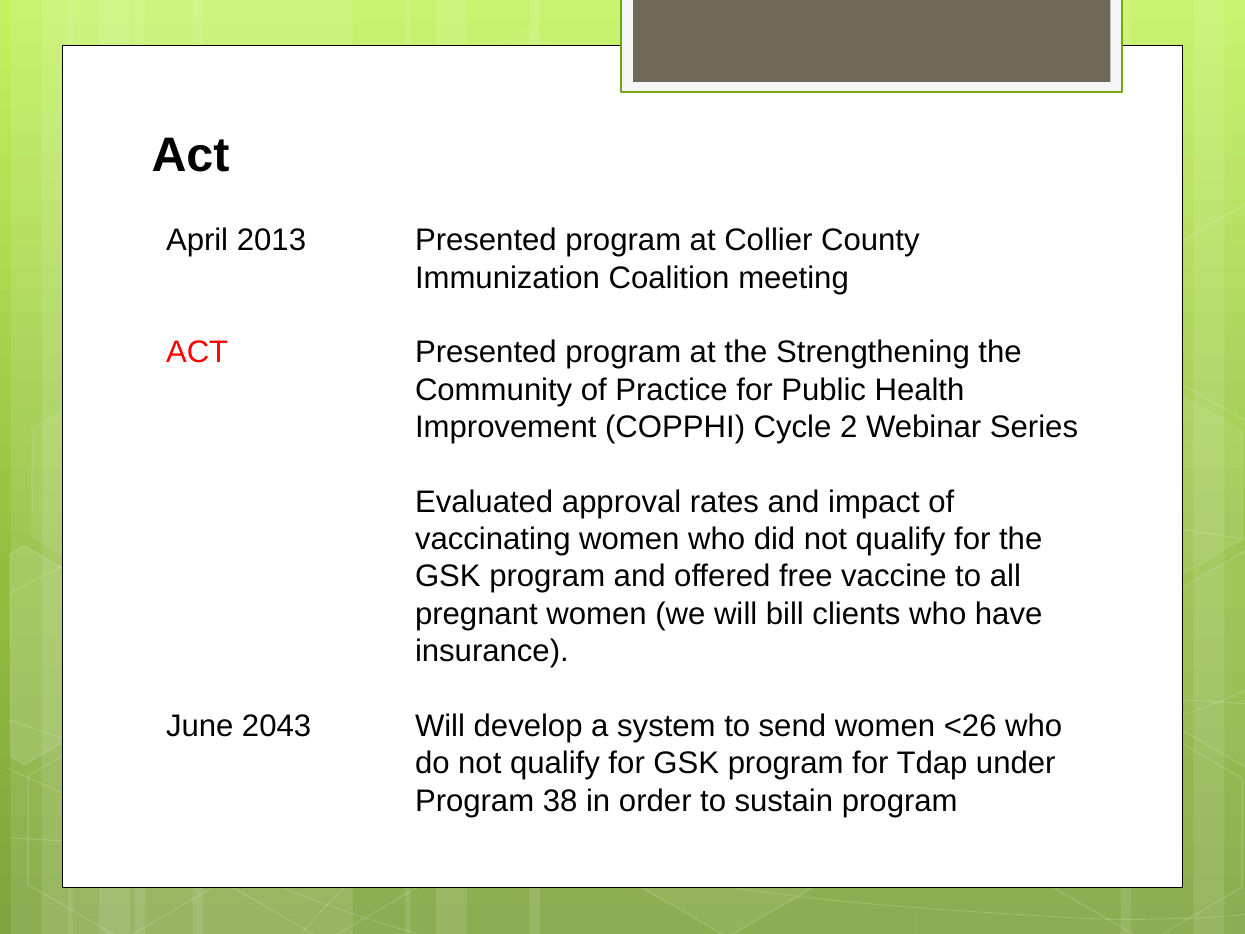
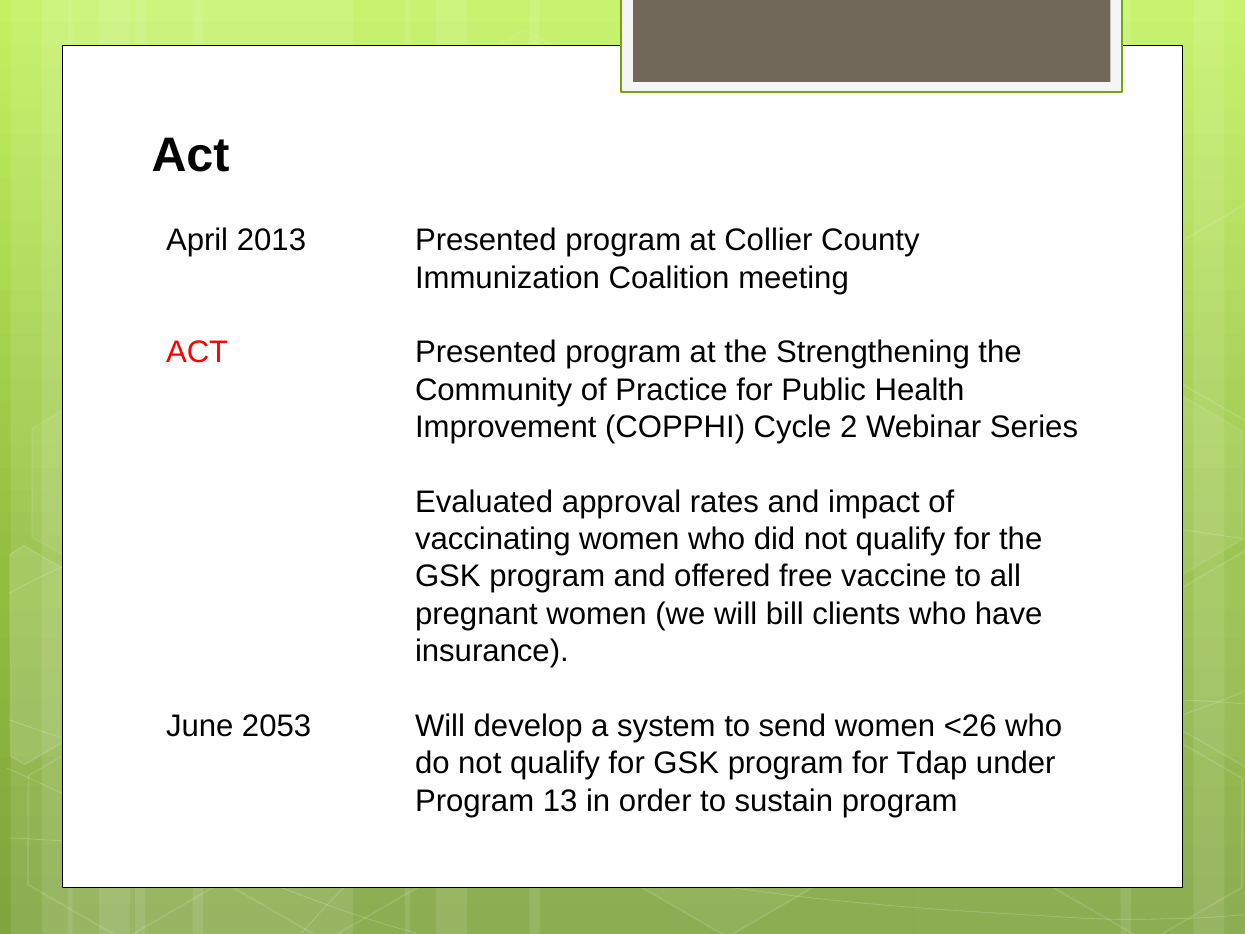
2043: 2043 -> 2053 (277, 726)
38: 38 -> 13 (560, 801)
